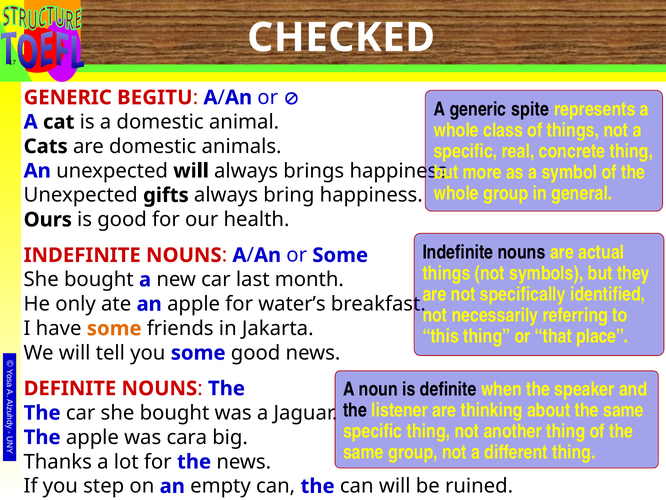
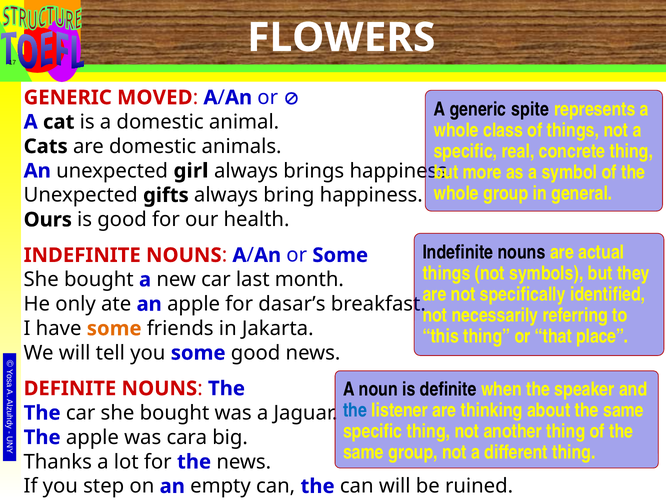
CHECKED: CHECKED -> FLOWERS (341, 38)
BEGITU: BEGITU -> MOVED (155, 97)
unexpected will: will -> girl (191, 171)
water’s: water’s -> dasar’s (292, 304)
the colour: black -> blue (355, 410)
